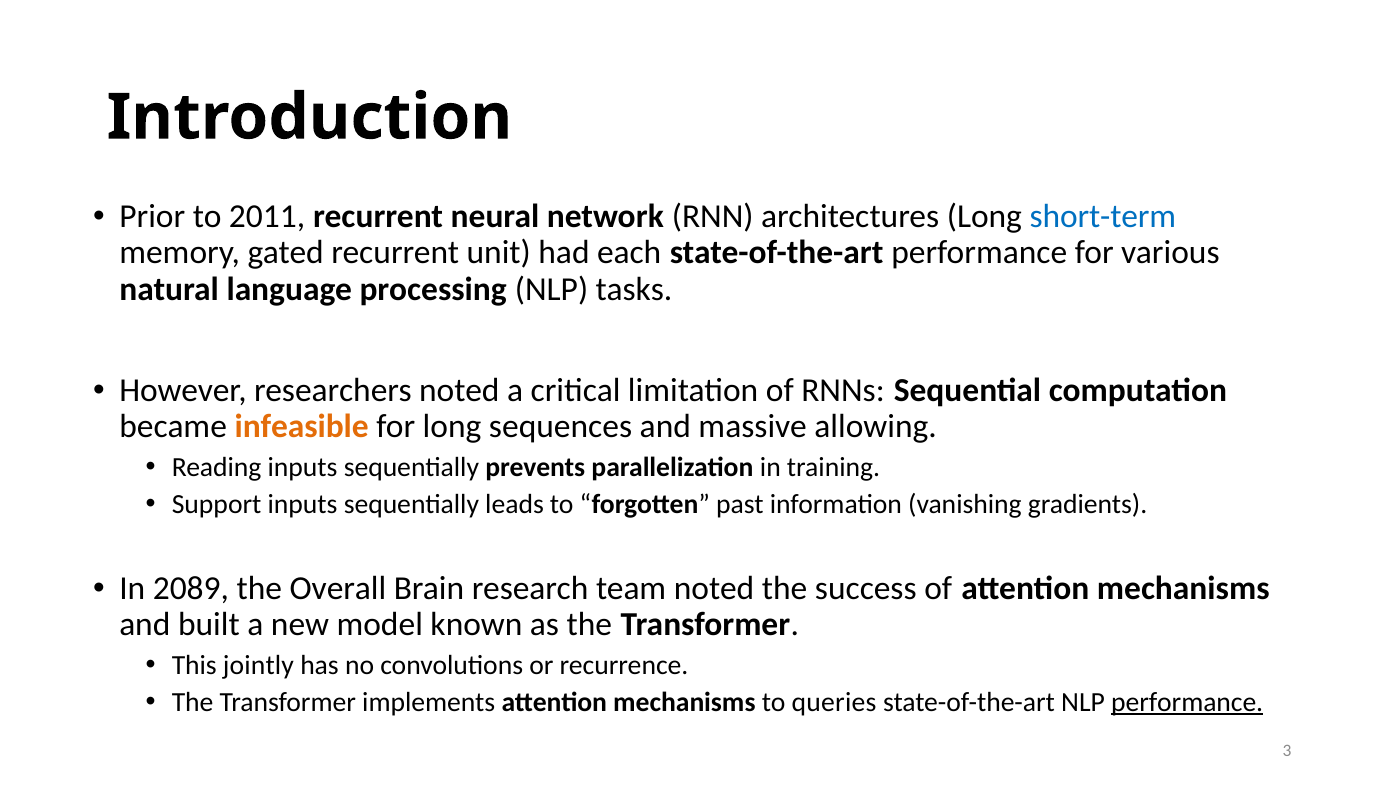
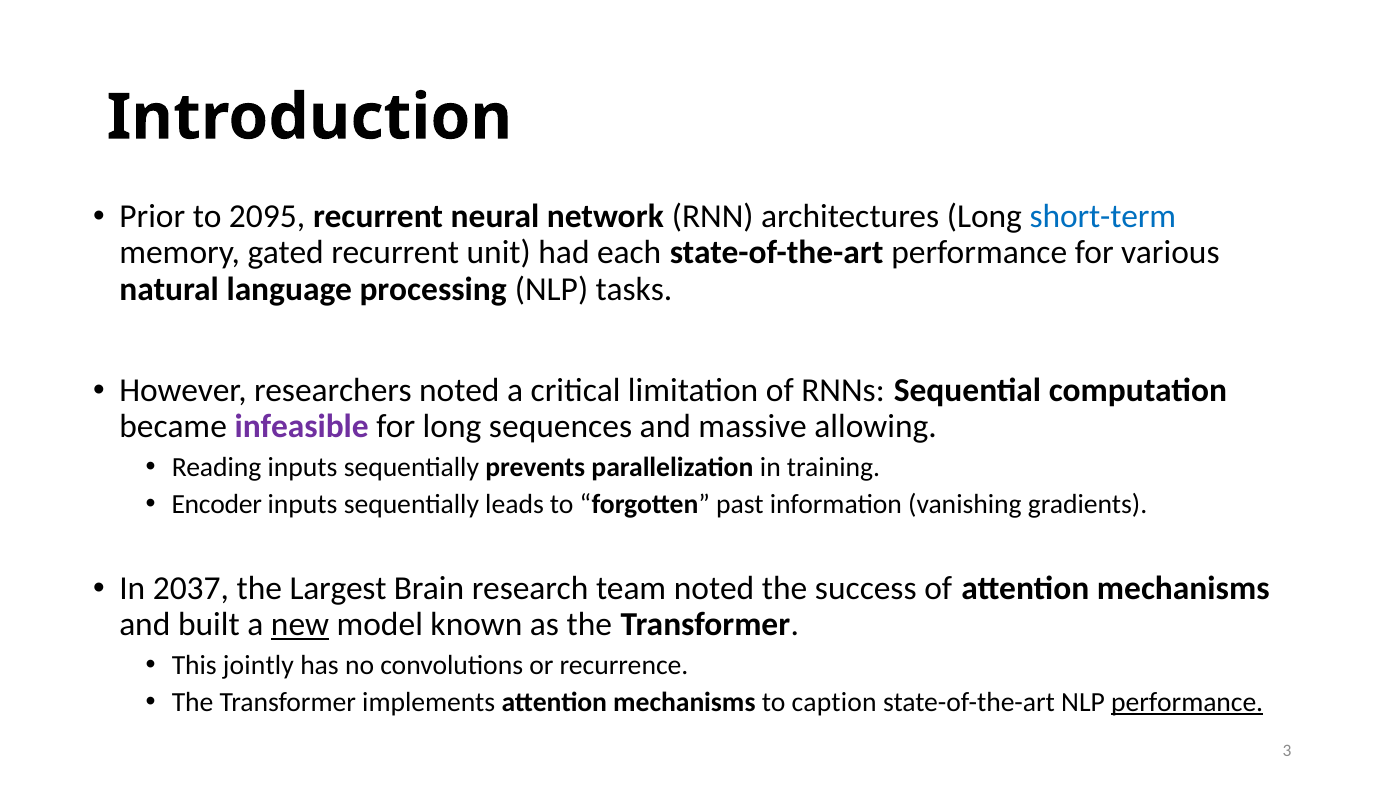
2011: 2011 -> 2095 (267, 217)
infeasible colour: orange -> purple (302, 427)
Support: Support -> Encoder (217, 504)
2089: 2089 -> 2037 (191, 589)
Overall: Overall -> Largest (338, 589)
new underline: none -> present (300, 625)
queries: queries -> caption (834, 703)
